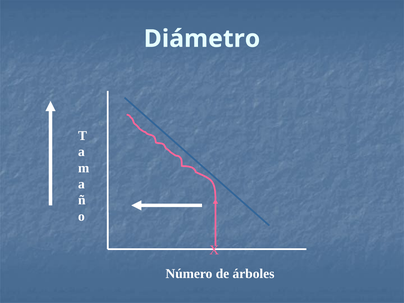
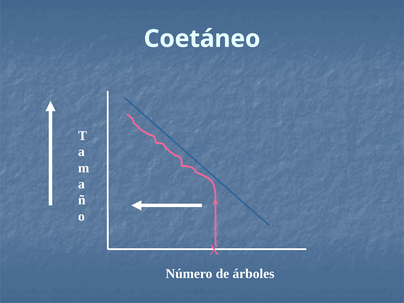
Diámetro: Diámetro -> Coetáneo (202, 39)
